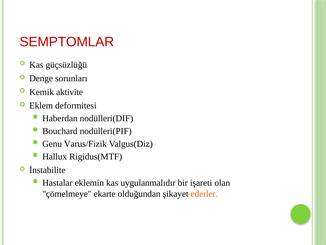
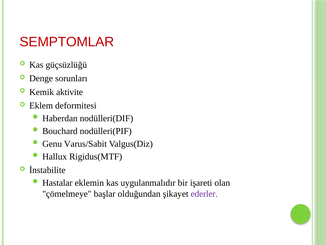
Varus/Fizik: Varus/Fizik -> Varus/Sabit (85, 144)
ekarte: ekarte -> başlar (105, 193)
ederler colour: orange -> purple (204, 193)
